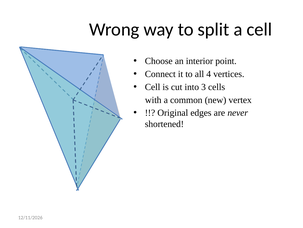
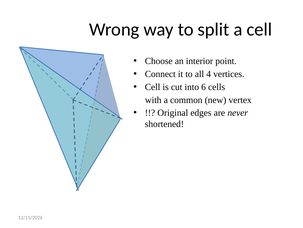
3: 3 -> 6 (204, 87)
